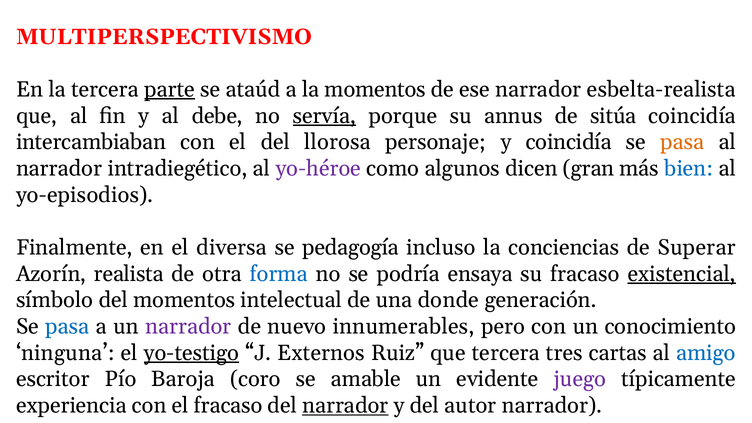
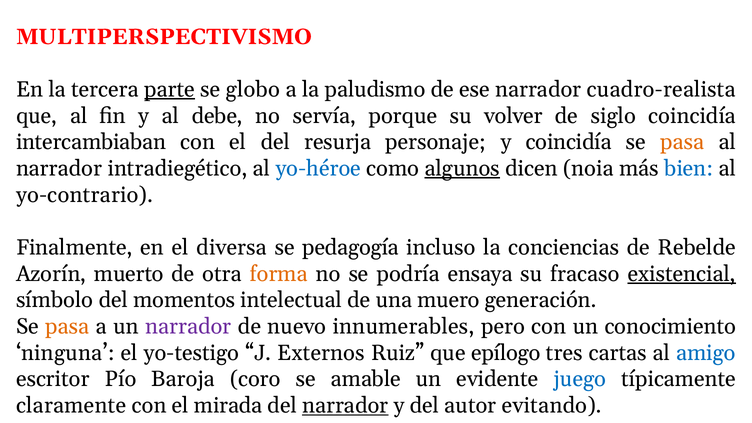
ataúd: ataúd -> globo (253, 89)
la momentos: momentos -> paludismo (375, 89)
esbelta-realista: esbelta-realista -> cuadro-realista (661, 89)
servía underline: present -> none (324, 116)
annus: annus -> volver (513, 116)
sitúa: sitúa -> siglo (613, 116)
llorosa: llorosa -> resurja (338, 142)
yo-héroe colour: purple -> blue (318, 168)
algunos underline: none -> present (462, 168)
gran: gran -> noia (588, 168)
yo-episodios: yo-episodios -> yo-contrario (85, 195)
Superar: Superar -> Rebelde (697, 247)
realista: realista -> muerto (129, 274)
forma colour: blue -> orange (279, 274)
donde: donde -> muero (449, 300)
pasa colour: blue -> orange (67, 326)
yo-testigo underline: present -> none (191, 353)
que tercera: tercera -> epílogo (506, 353)
juego colour: purple -> blue (580, 379)
experiencia: experiencia -> claramente (71, 405)
el fracaso: fracaso -> mirada (228, 405)
autor narrador: narrador -> evitando (552, 405)
